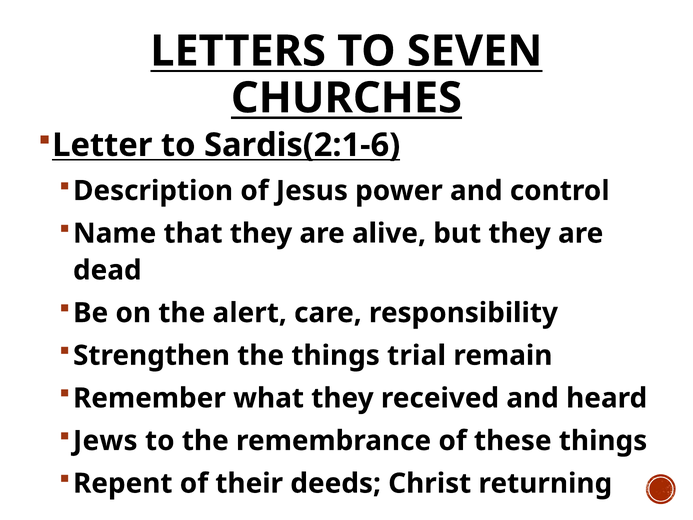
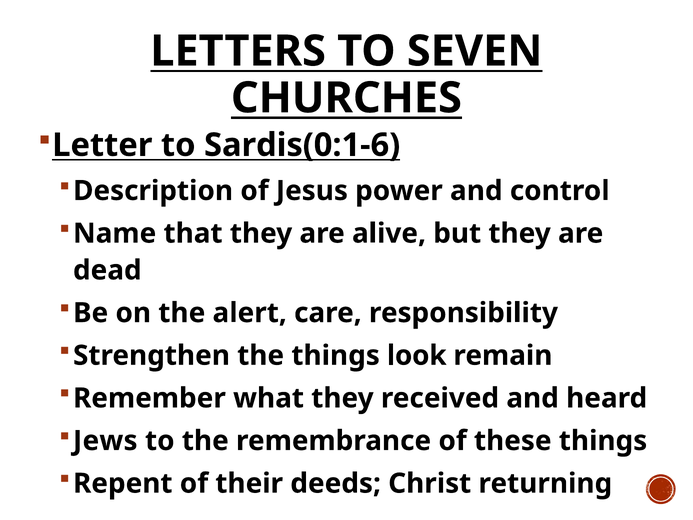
Sardis(2:1-6: Sardis(2:1-6 -> Sardis(0:1-6 (302, 145)
trial: trial -> look (417, 355)
